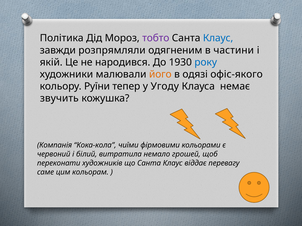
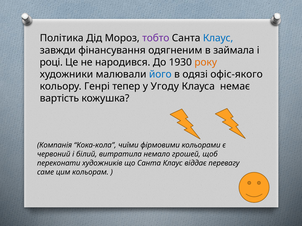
розпрямляли: розпрямляли -> фінансування (112, 50)
частини: частини -> займала (234, 50)
якій: якій -> році (51, 62)
року colour: blue -> orange (206, 62)
його colour: orange -> blue (160, 74)
Руїни: Руїни -> Генрі (97, 87)
звучить: звучить -> вартість (59, 99)
